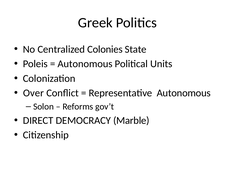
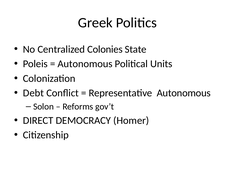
Over: Over -> Debt (33, 93)
Marble: Marble -> Homer (131, 121)
